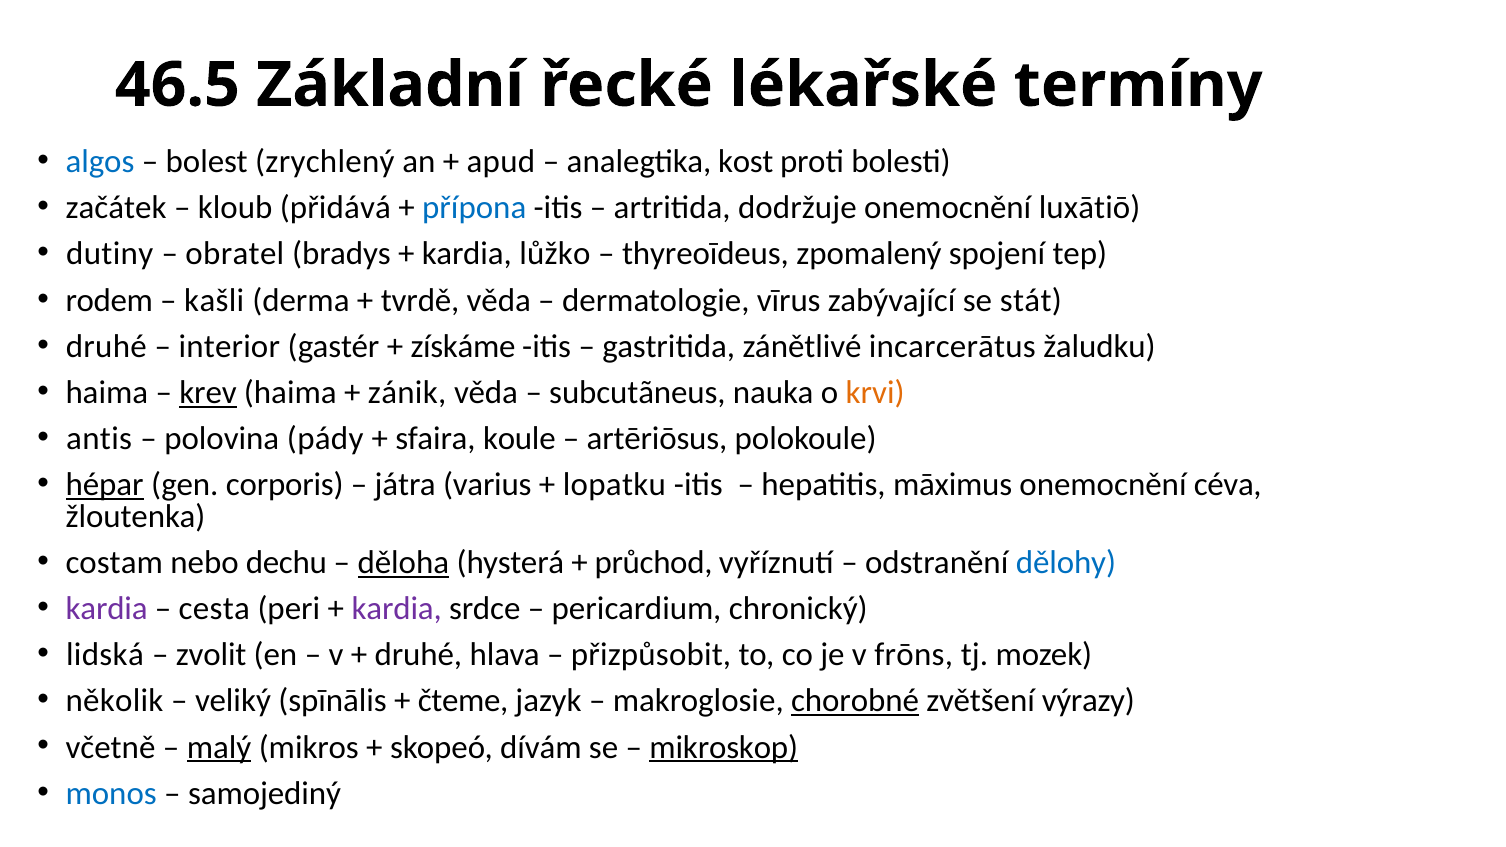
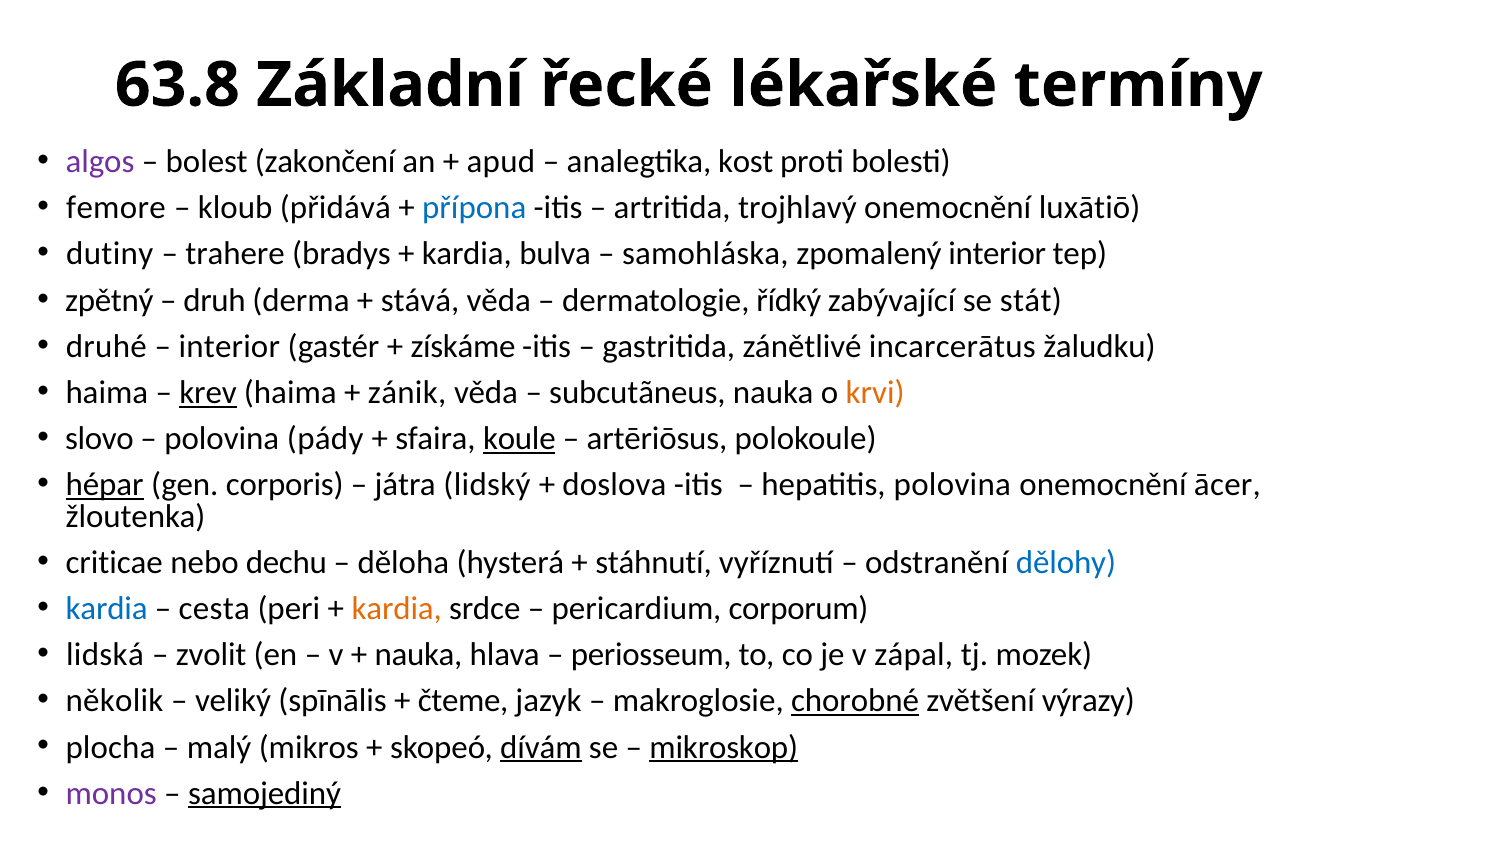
46.5: 46.5 -> 63.8 (177, 85)
algos colour: blue -> purple (100, 162)
zrychlený: zrychlený -> zakončení (325, 162)
začátek: začátek -> femore (116, 208)
dodržuje: dodržuje -> trojhlavý (797, 208)
obratel: obratel -> trahere (235, 254)
lůžko: lůžko -> bulva (555, 254)
thyreoīdeus: thyreoīdeus -> samohláska (705, 254)
zpomalený spojení: spojení -> interior (997, 254)
rodem: rodem -> zpětný (109, 300)
kašli: kašli -> druh (215, 300)
tvrdě: tvrdě -> stává (420, 300)
vīrus: vīrus -> řídký (789, 300)
antis: antis -> slovo (99, 439)
koule underline: none -> present (519, 439)
varius: varius -> lidský (487, 485)
lopatku: lopatku -> doslova (614, 485)
hepatitis māximus: māximus -> polovina (952, 485)
céva: céva -> ācer (1227, 485)
costam: costam -> criticae (114, 563)
děloha underline: present -> none (403, 563)
průchod: průchod -> stáhnutí (653, 563)
kardia colour: purple -> blue (107, 609)
kardia colour: purple -> orange (397, 609)
chronický: chronický -> corporum (798, 609)
druhé: druhé -> nauka (418, 655)
přizpůsobit: přizpůsobit -> periosseum (651, 655)
frōns: frōns -> zápal (914, 655)
včetně: včetně -> plocha (110, 747)
malý underline: present -> none (219, 747)
dívám underline: none -> present (541, 747)
monos colour: blue -> purple (111, 793)
samojediný underline: none -> present (265, 793)
